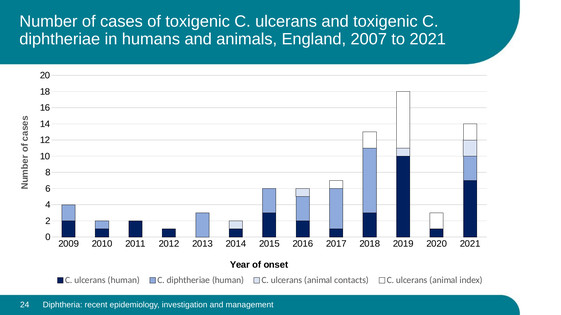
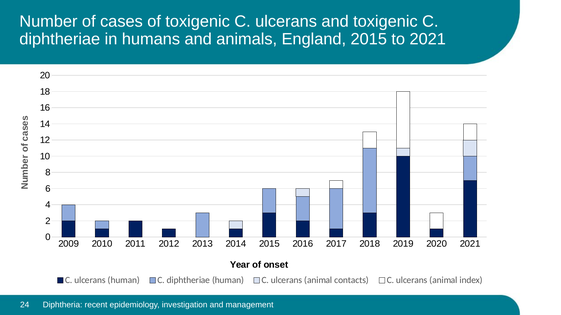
England 2007: 2007 -> 2015 (369, 39)
